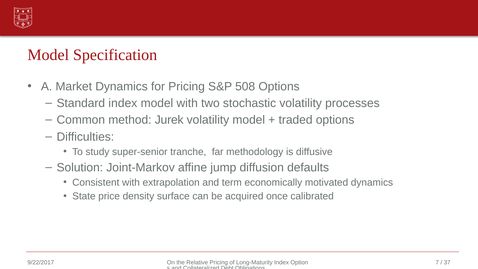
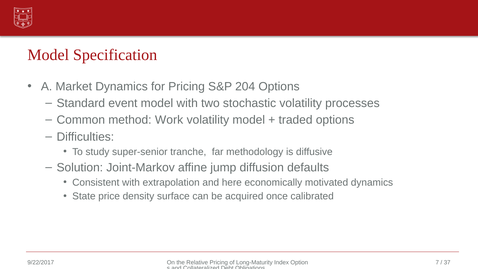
508: 508 -> 204 (245, 86)
Standard index: index -> event (123, 103)
Jurek: Jurek -> Work (169, 120)
term: term -> here (232, 182)
